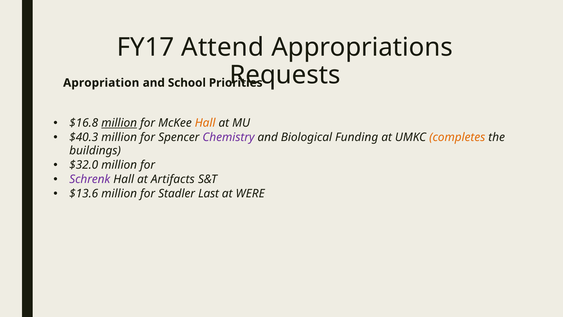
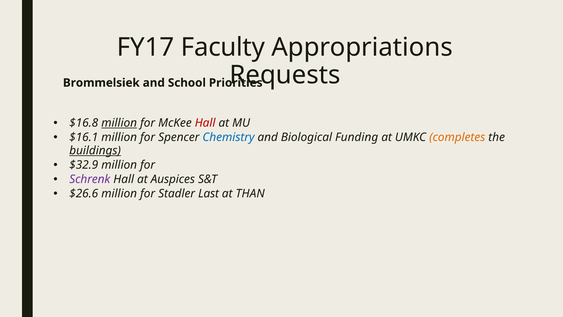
Attend: Attend -> Faculty (223, 47)
Apropriation: Apropriation -> Brommelsiek (101, 83)
Hall colour: orange -> red (205, 123)
$40.3: $40.3 -> $16.1 (84, 137)
Chemistry colour: purple -> blue (228, 137)
buildings underline: none -> present (95, 150)
$32.0: $32.0 -> $32.9 (84, 165)
Artifacts: Artifacts -> Auspices (173, 179)
$13.6: $13.6 -> $26.6 (84, 194)
WERE: WERE -> THAN (250, 194)
